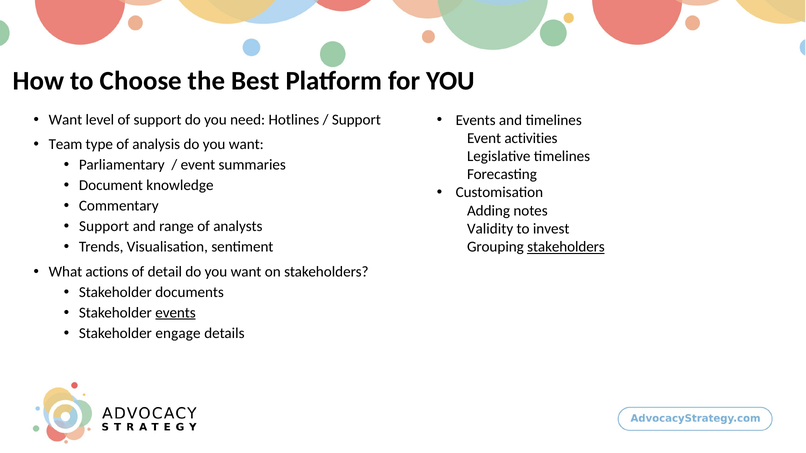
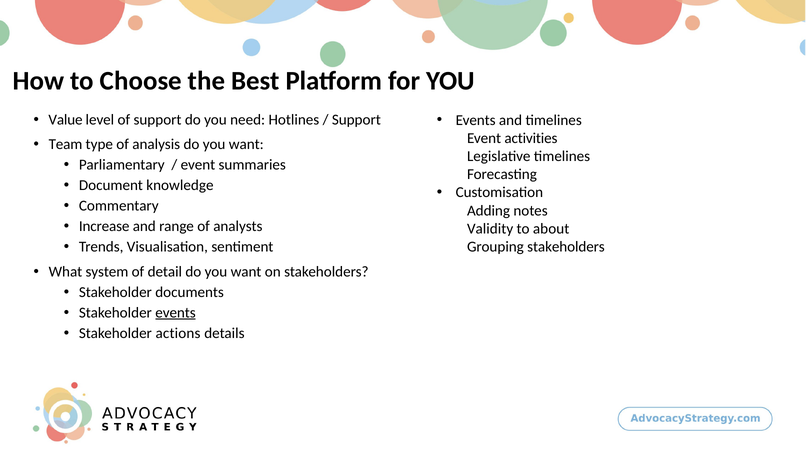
Want: Want -> Value (66, 120)
Support: Support -> Increase (104, 227)
invest: invest -> about (551, 229)
stakeholders underline: present -> none (566, 247)
actions: actions -> system (107, 272)
engage: engage -> actions (178, 333)
